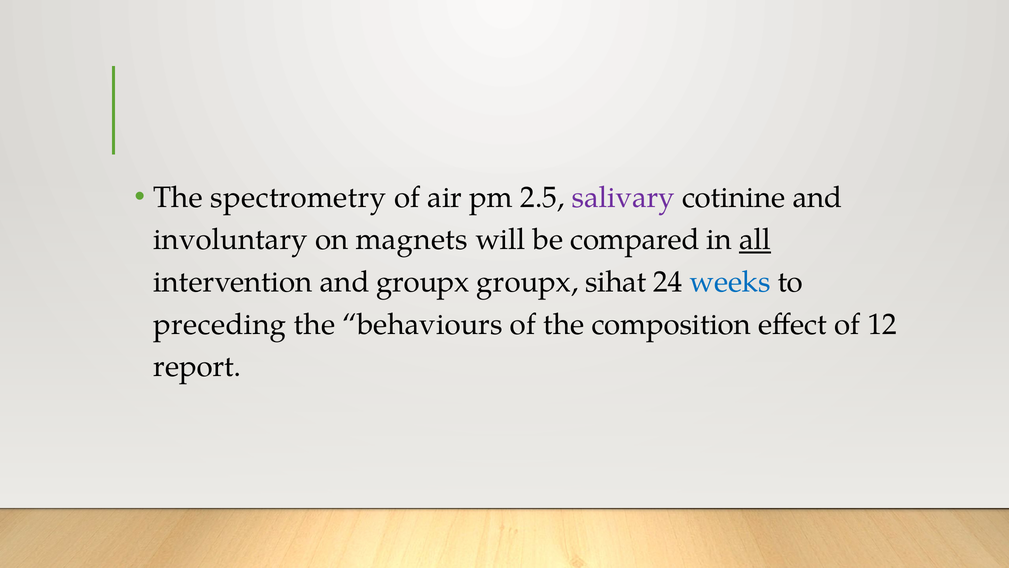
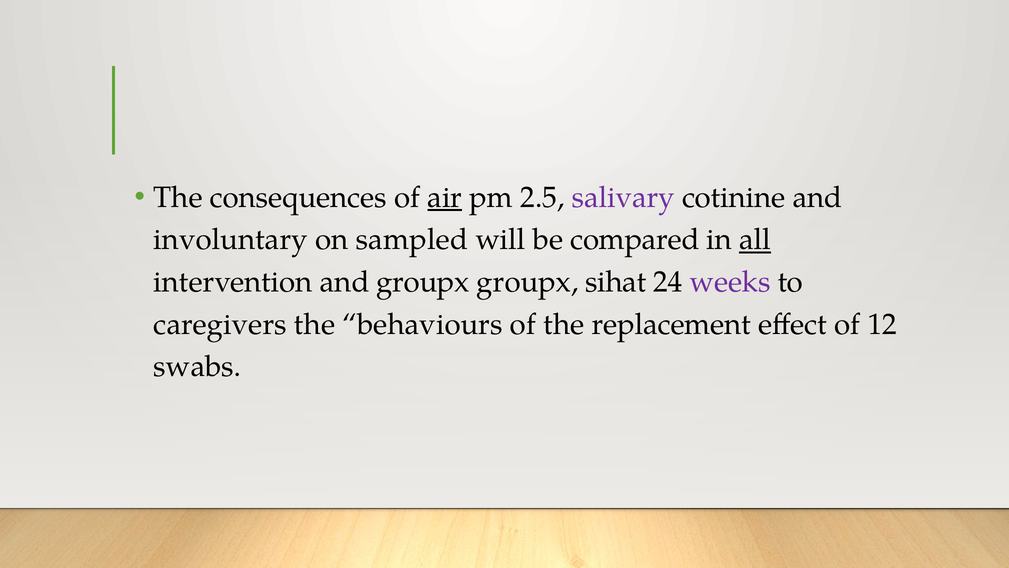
spectrometry: spectrometry -> consequences (298, 197)
air underline: none -> present (445, 197)
magnets: magnets -> sampled (412, 240)
weeks colour: blue -> purple (730, 282)
preceding: preceding -> caregivers (220, 324)
composition: composition -> replacement (671, 324)
report: report -> swabs (197, 366)
